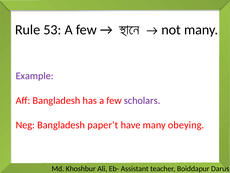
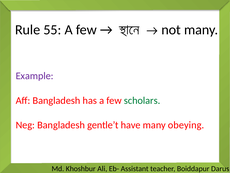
53: 53 -> 55 (52, 30)
scholars colour: purple -> green (142, 100)
paper’t: paper’t -> gentle’t (103, 125)
